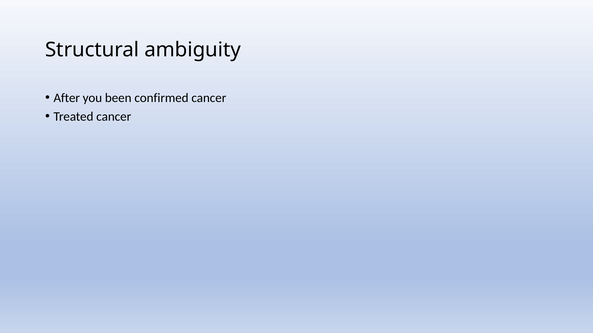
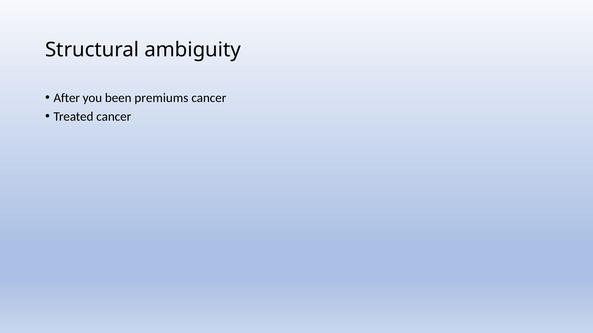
confirmed: confirmed -> premiums (161, 98)
